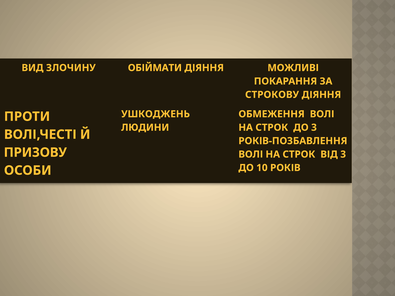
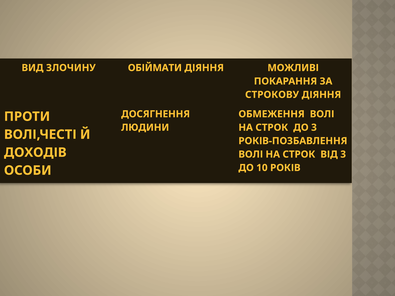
УШКОДЖЕНЬ: УШКОДЖЕНЬ -> ДОСЯГНЕННЯ (156, 114)
ПРИЗОВУ: ПРИЗОВУ -> ДОХОДІВ (35, 153)
